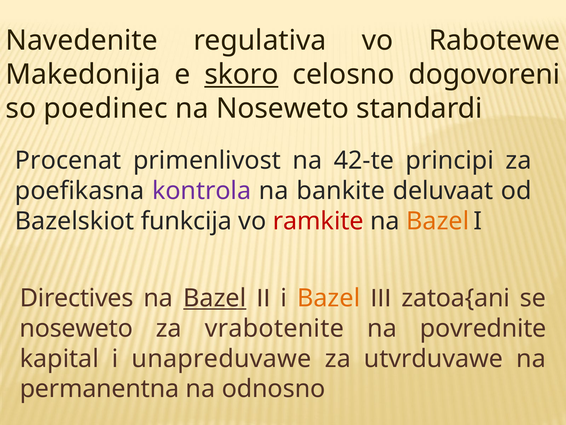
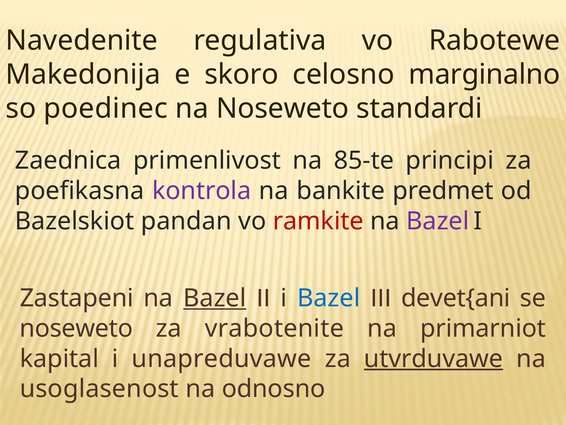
skoro underline: present -> none (242, 75)
dogovoreni: dogovoreni -> marginalno (484, 75)
Procenat: Procenat -> Zaednica (68, 160)
42-te: 42-te -> 85-te (364, 160)
deluvaat: deluvaat -> predmet (443, 191)
funkcija: funkcija -> pandan (186, 221)
Bazel colour: orange -> purple (438, 221)
Directives: Directives -> Zastapeni (77, 298)
Bazel colour: orange -> blue (329, 298)
zatoa{ani: zatoa{ani -> devet{ani (456, 298)
povrednite: povrednite -> primarniot (483, 328)
utvrduvawe underline: none -> present (434, 358)
permanentna: permanentna -> usoglasenost (99, 388)
